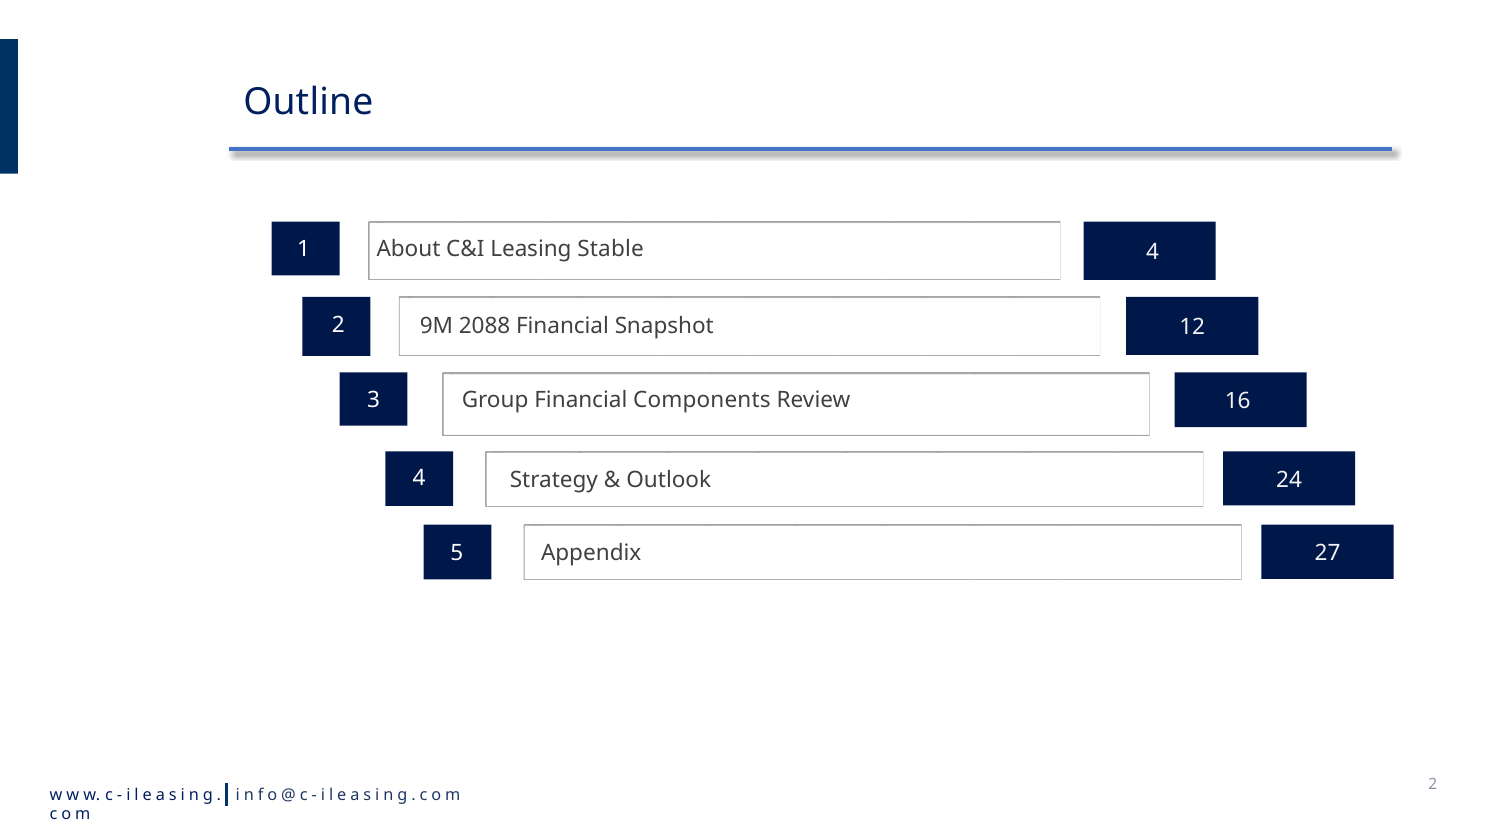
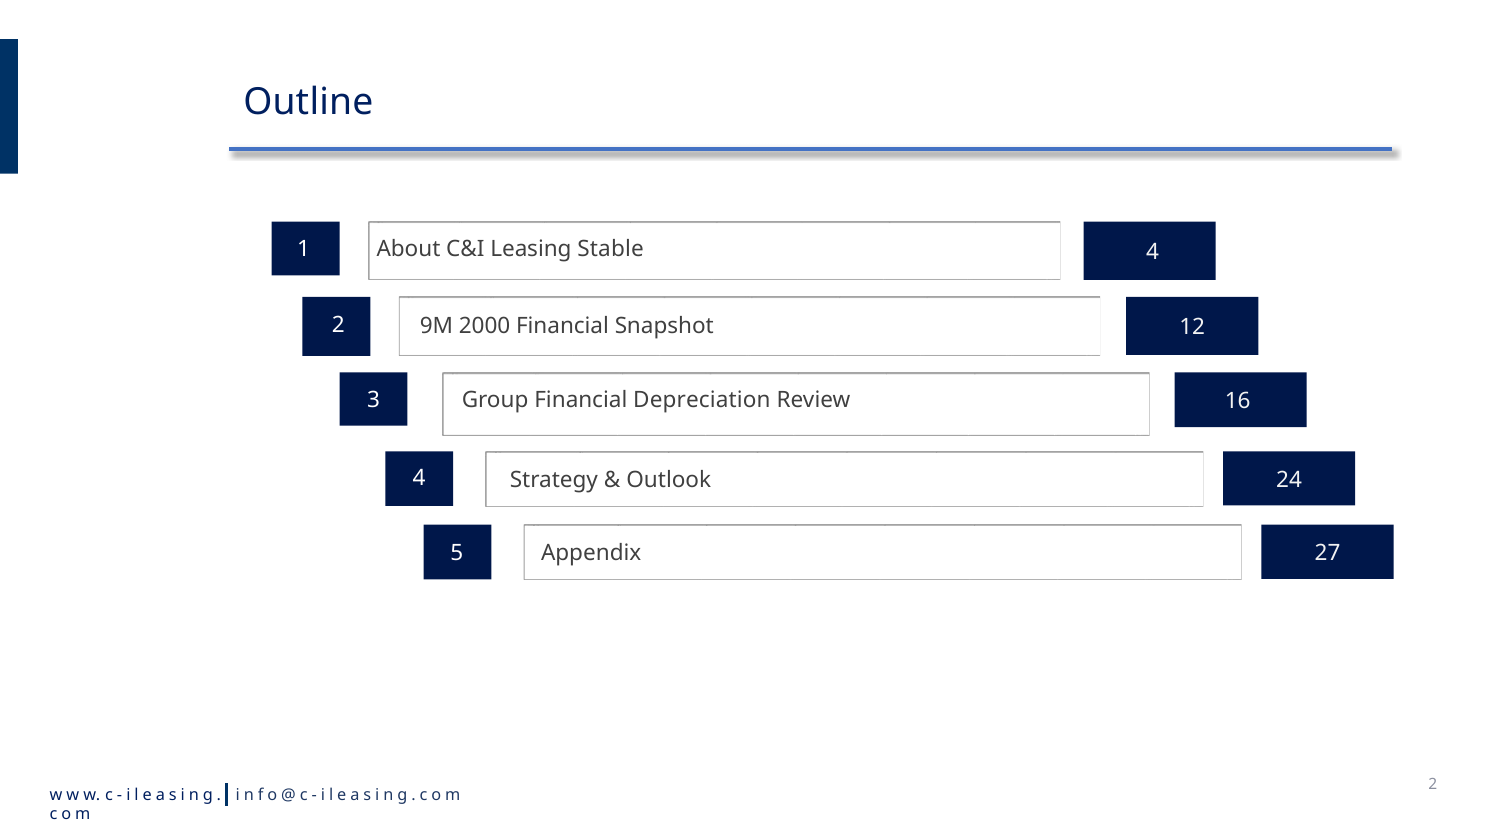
2088: 2088 -> 2000 (485, 326)
Components: Components -> Depreciation (702, 400)
